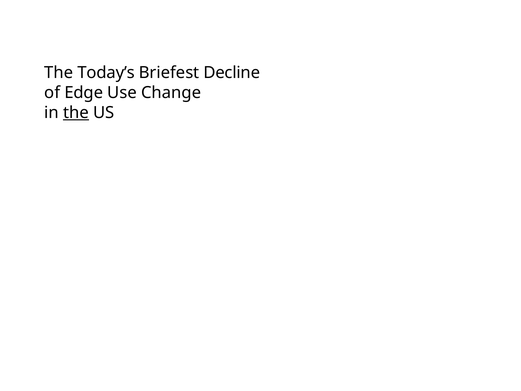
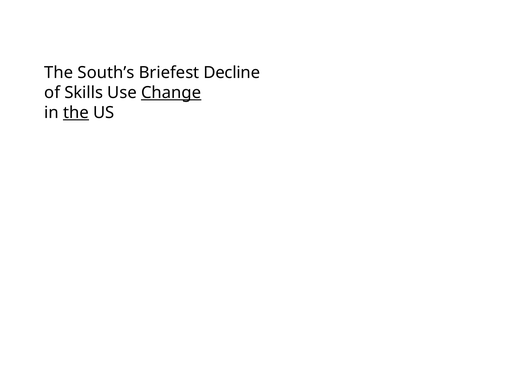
Today’s: Today’s -> South’s (106, 73)
Edge: Edge -> Skills (84, 92)
Change underline: none -> present (171, 92)
